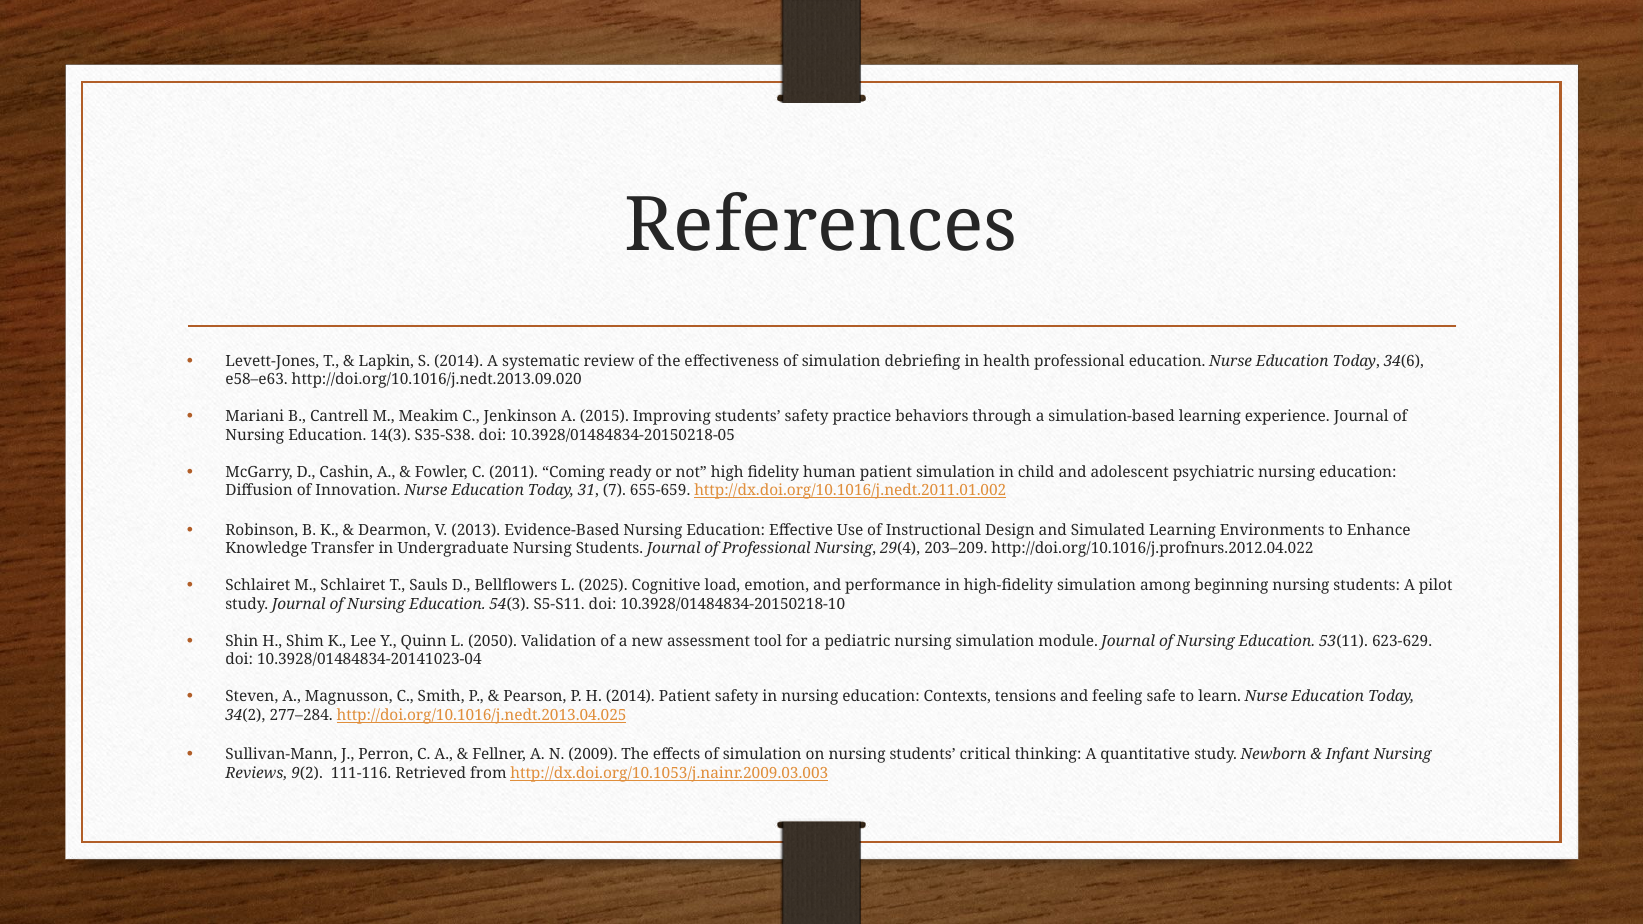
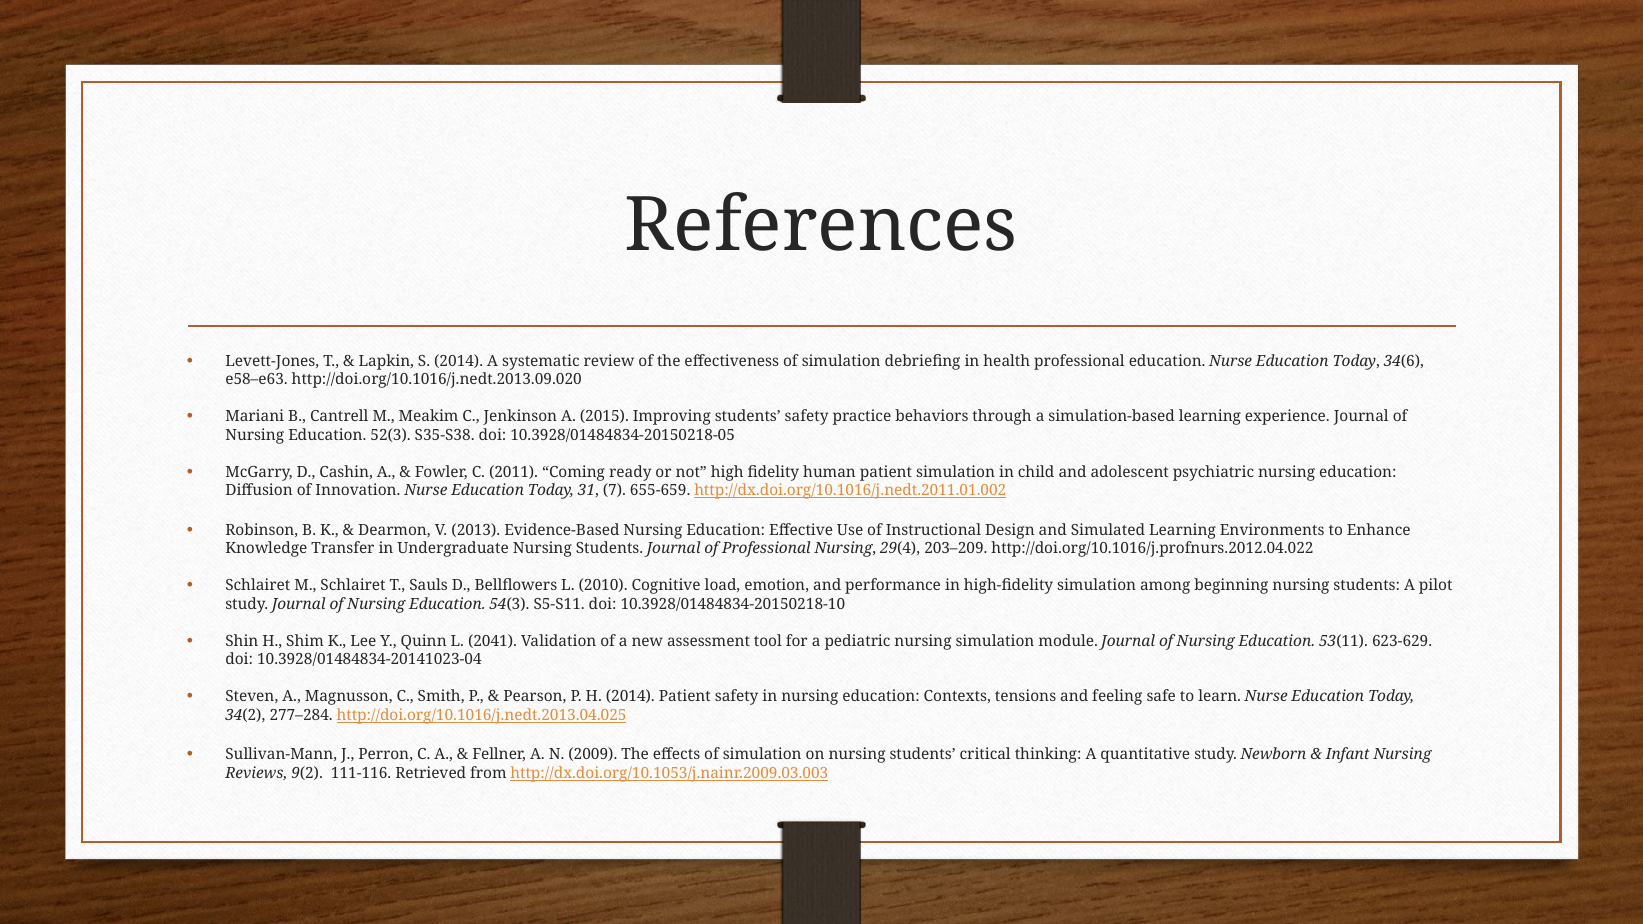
14(3: 14(3 -> 52(3 (391, 435)
2025: 2025 -> 2010 (603, 586)
2050: 2050 -> 2041 (493, 641)
